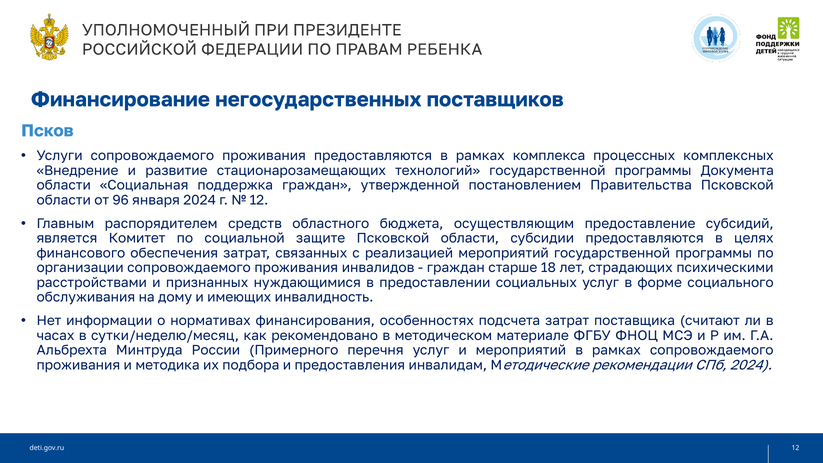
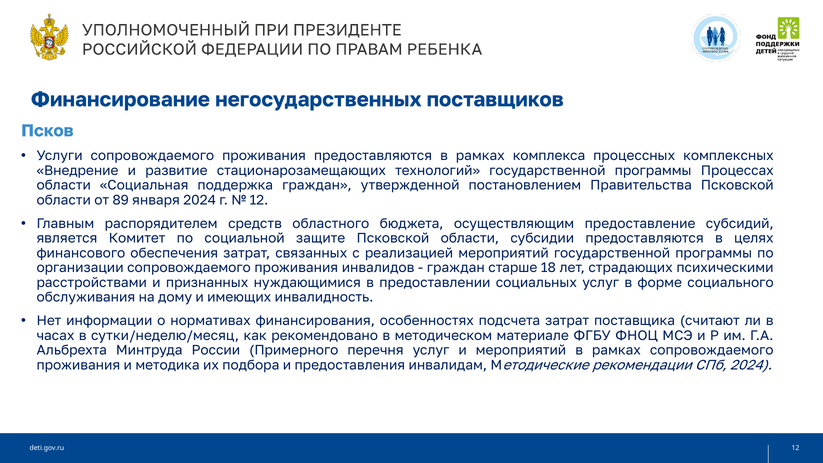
Документа: Документа -> Процессах (737, 171)
96: 96 -> 89 (121, 200)
